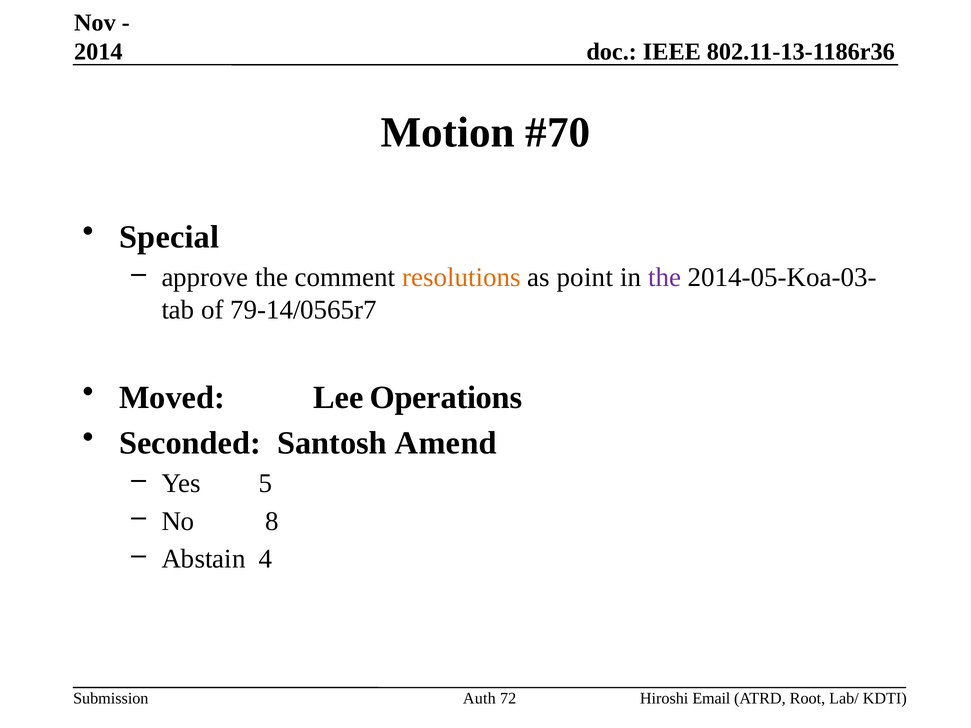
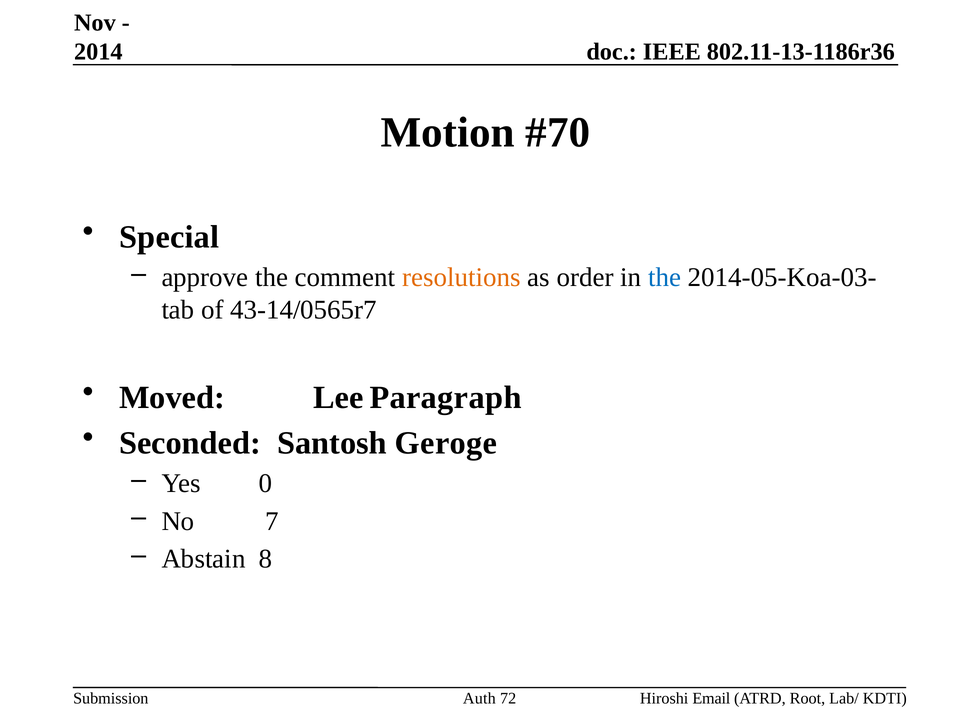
point: point -> order (585, 278)
the colour: purple -> blue (665, 278)
79-14/0565r7: 79-14/0565r7 -> 43-14/0565r7 (303, 310)
Operations: Operations -> Paragraph (446, 398)
Amend: Amend -> Geroge (446, 443)
5: 5 -> 0 (265, 484)
8: 8 -> 7 (272, 521)
4: 4 -> 8 (265, 559)
